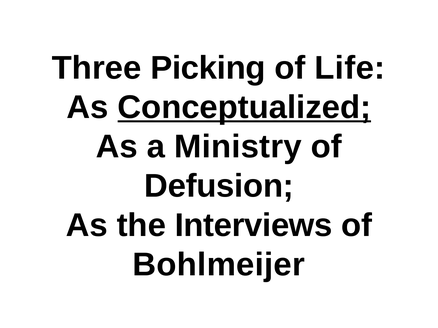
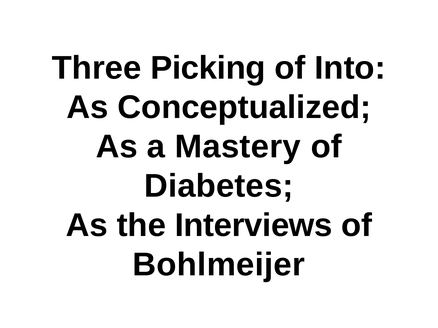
Life: Life -> Into (350, 68)
Conceptualized underline: present -> none (244, 107)
Ministry: Ministry -> Mastery (238, 147)
Defusion: Defusion -> Diabetes (219, 186)
